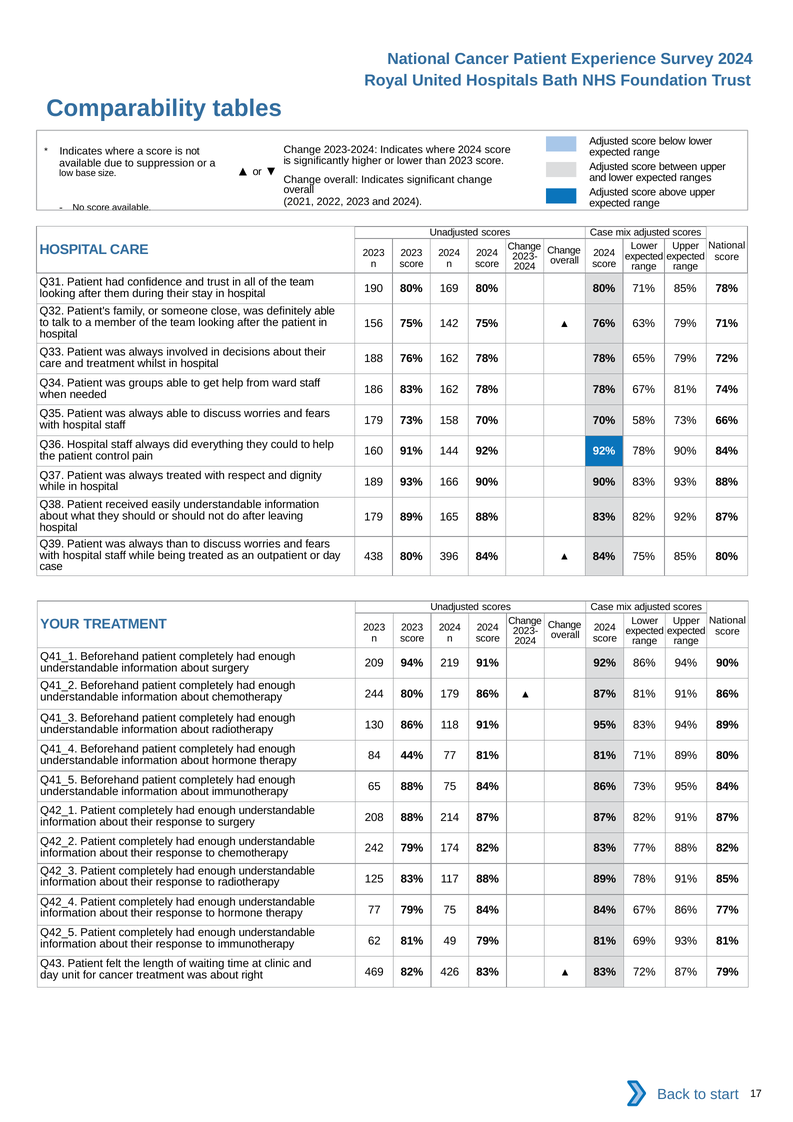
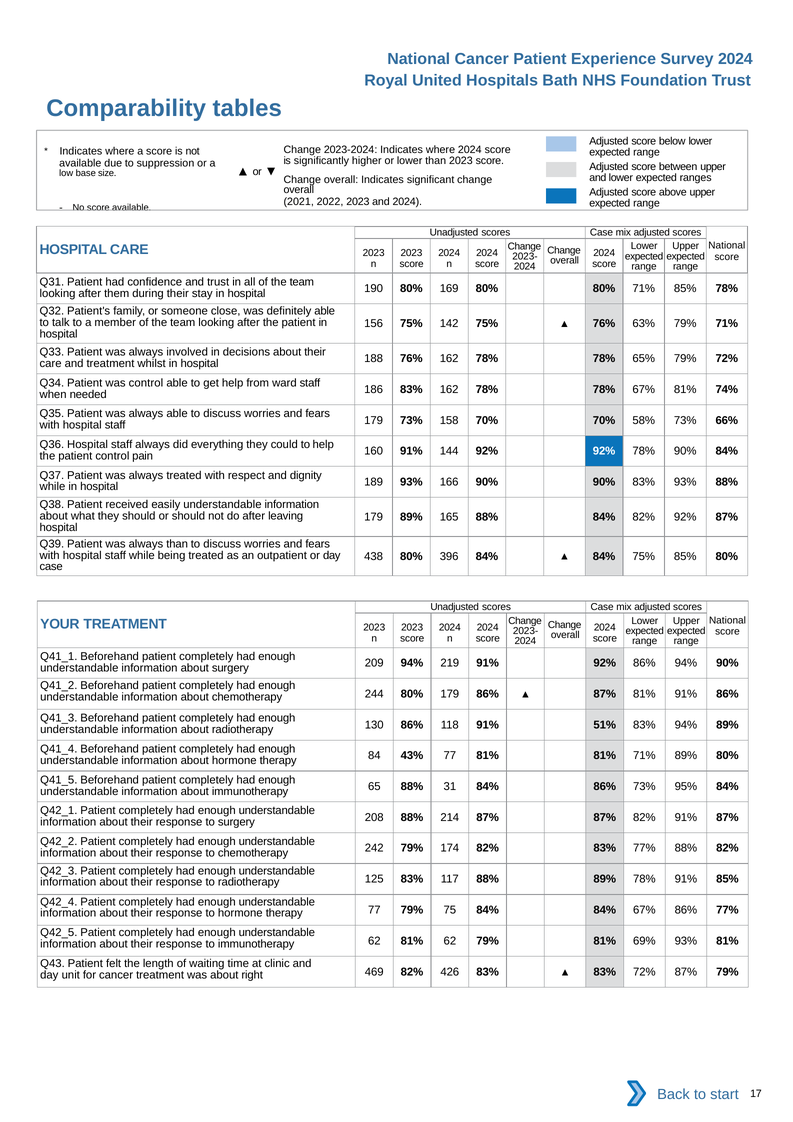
was groups: groups -> control (146, 383)
88% 83%: 83% -> 84% (604, 517)
91% 95%: 95% -> 51% (605, 725)
44%: 44% -> 43% (412, 756)
88% 75: 75 -> 31 (450, 787)
81% 49: 49 -> 62 (450, 941)
